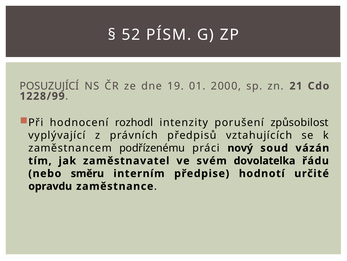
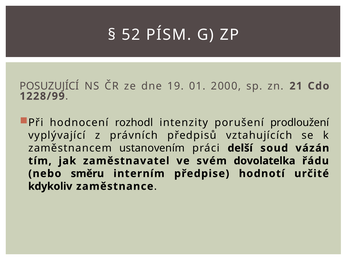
způsobilost: způsobilost -> prodloužení (300, 122)
podřízenému: podřízenému -> ustanovením (152, 148)
nový: nový -> delší (240, 148)
opravdu: opravdu -> kdykoliv (50, 186)
